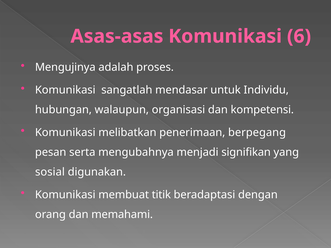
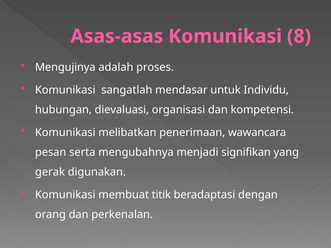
6: 6 -> 8 (299, 36)
walaupun: walaupun -> dievaluasi (122, 110)
berpegang: berpegang -> wawancara (257, 132)
sosial: sosial -> gerak (50, 172)
memahami: memahami -> perkenalan (122, 215)
